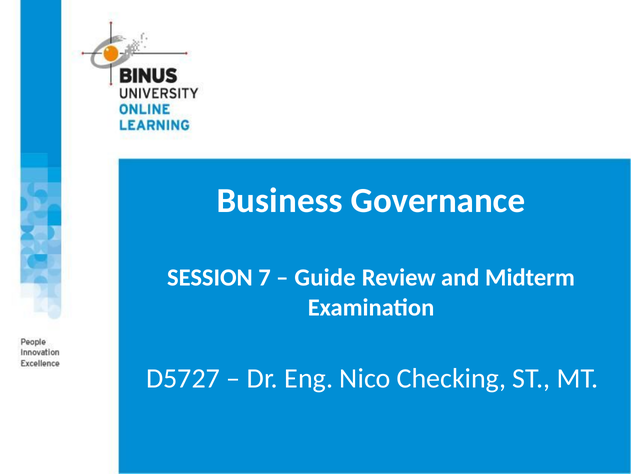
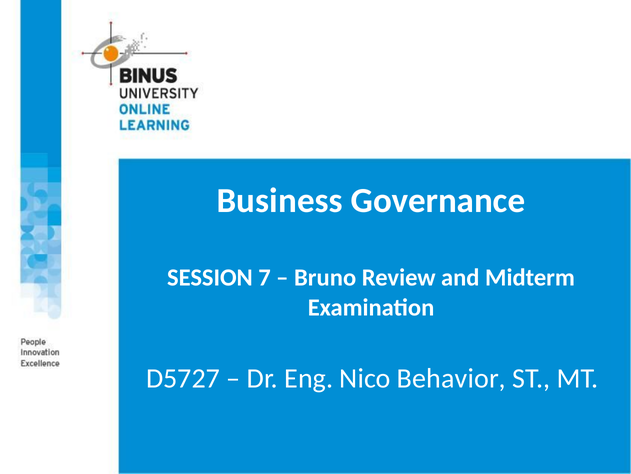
Guide: Guide -> Bruno (325, 277)
Checking: Checking -> Behavior (451, 378)
